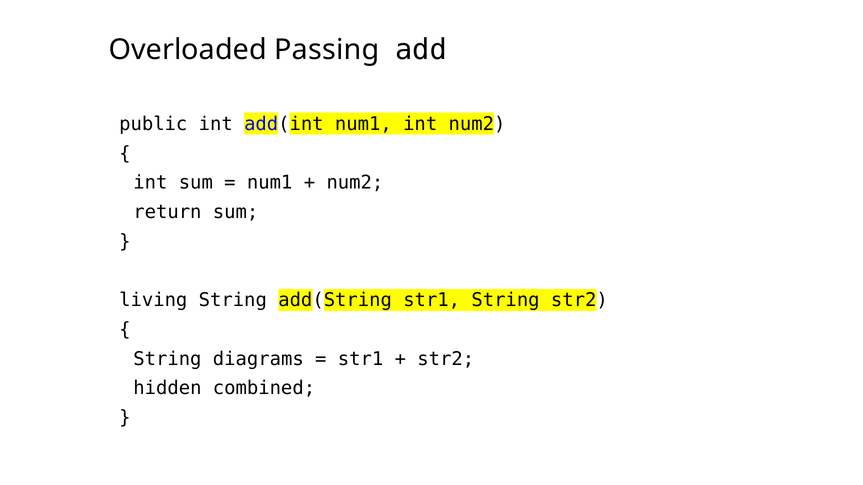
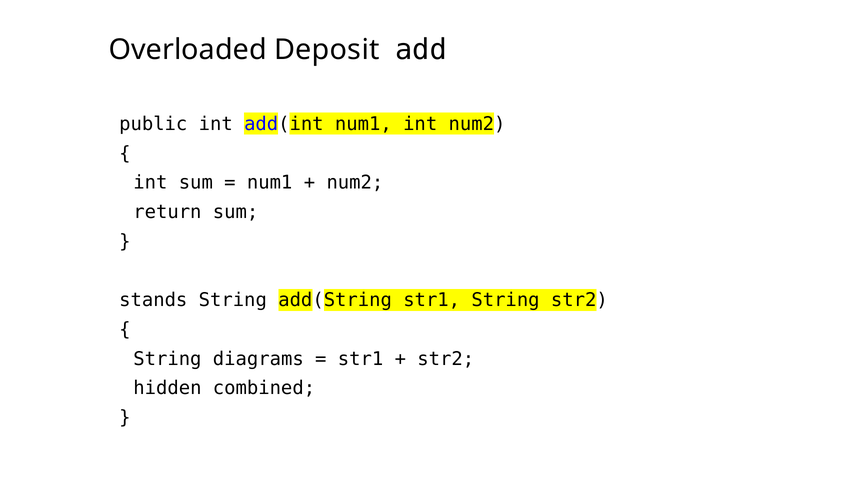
Passing: Passing -> Deposit (327, 50)
living: living -> stands (153, 300)
